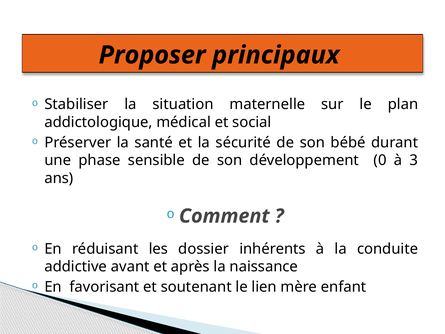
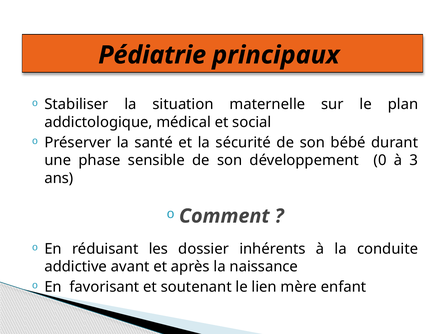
Proposer: Proposer -> Pédiatrie (152, 55)
